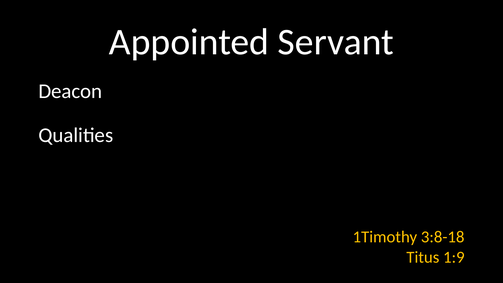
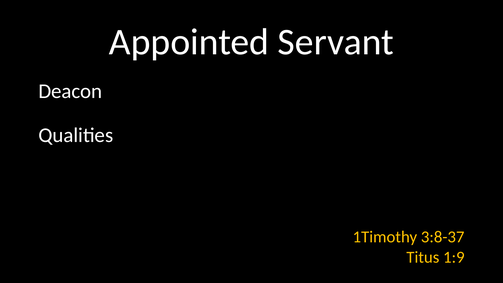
3:8-18: 3:8-18 -> 3:8-37 (443, 237)
